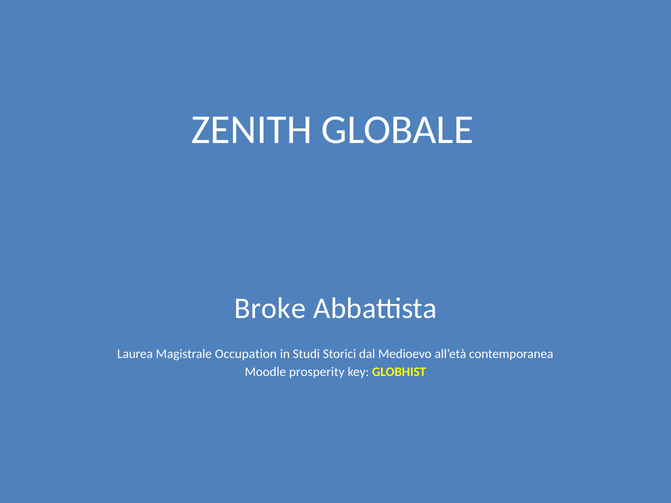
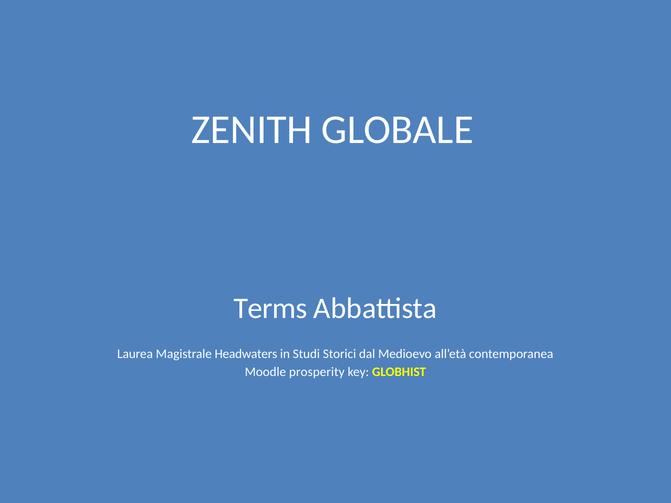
Broke: Broke -> Terms (271, 309)
Occupation: Occupation -> Headwaters (246, 354)
